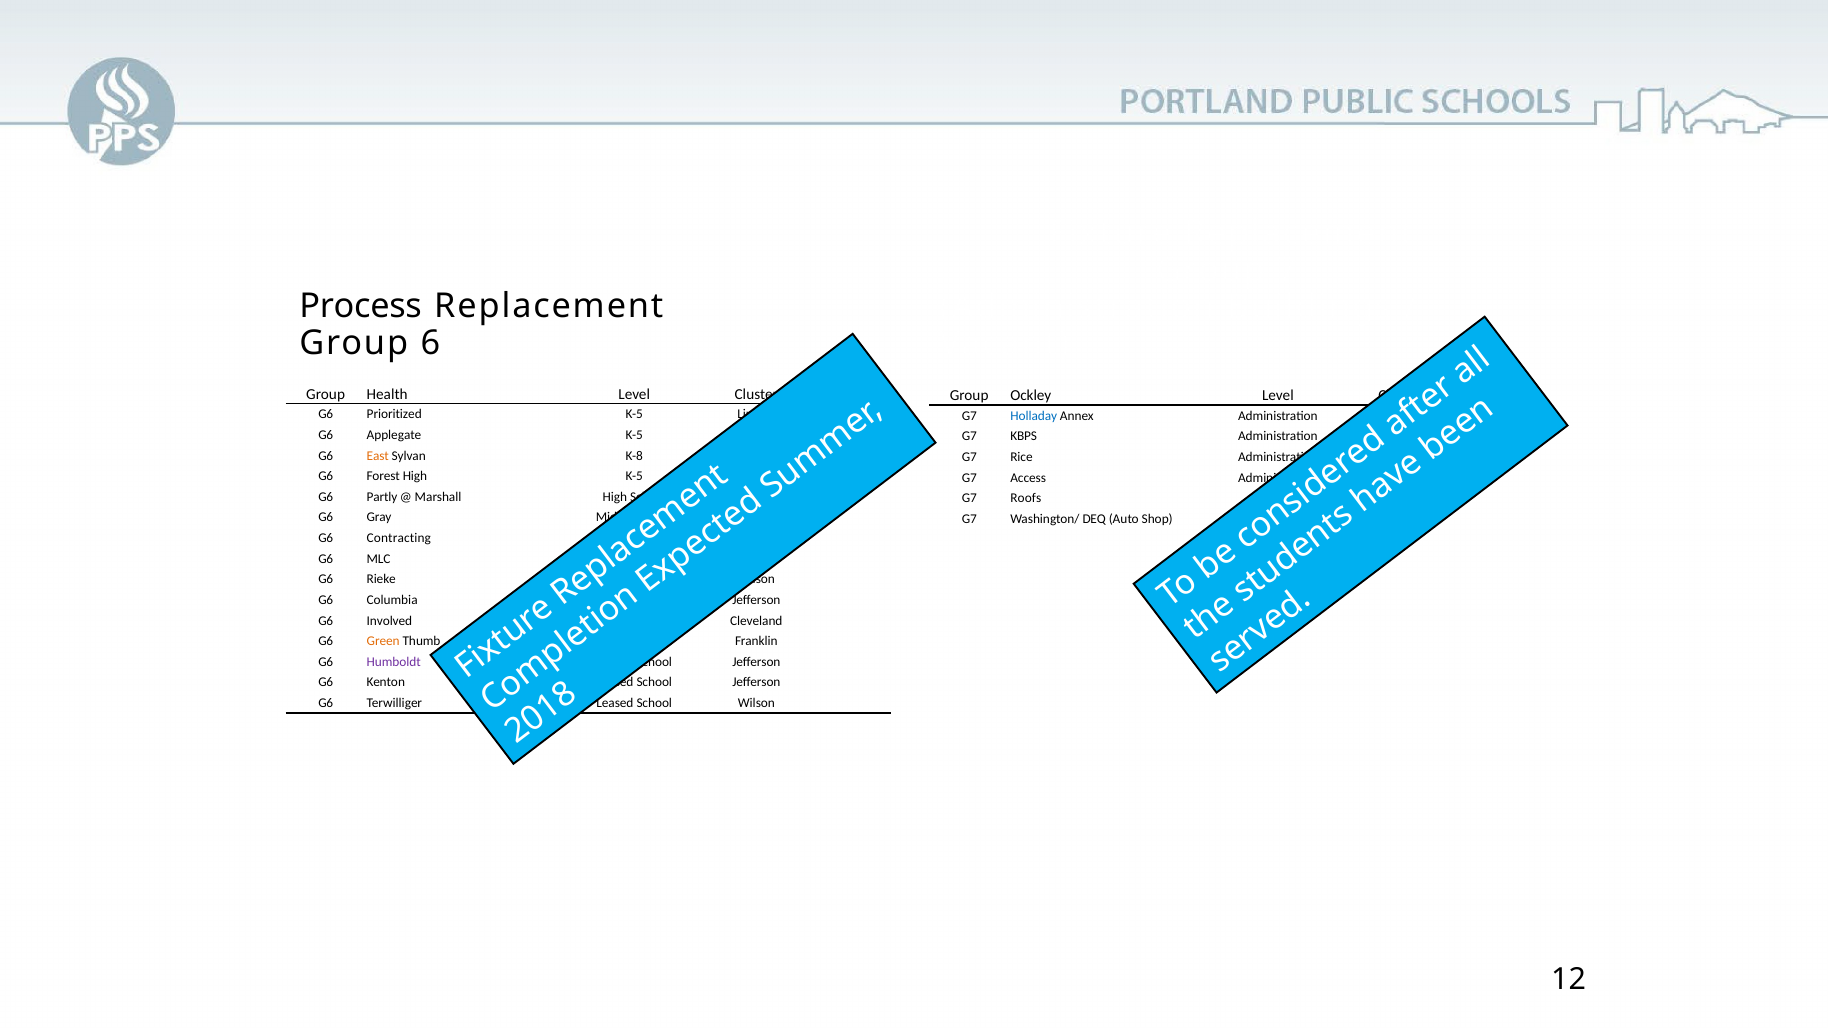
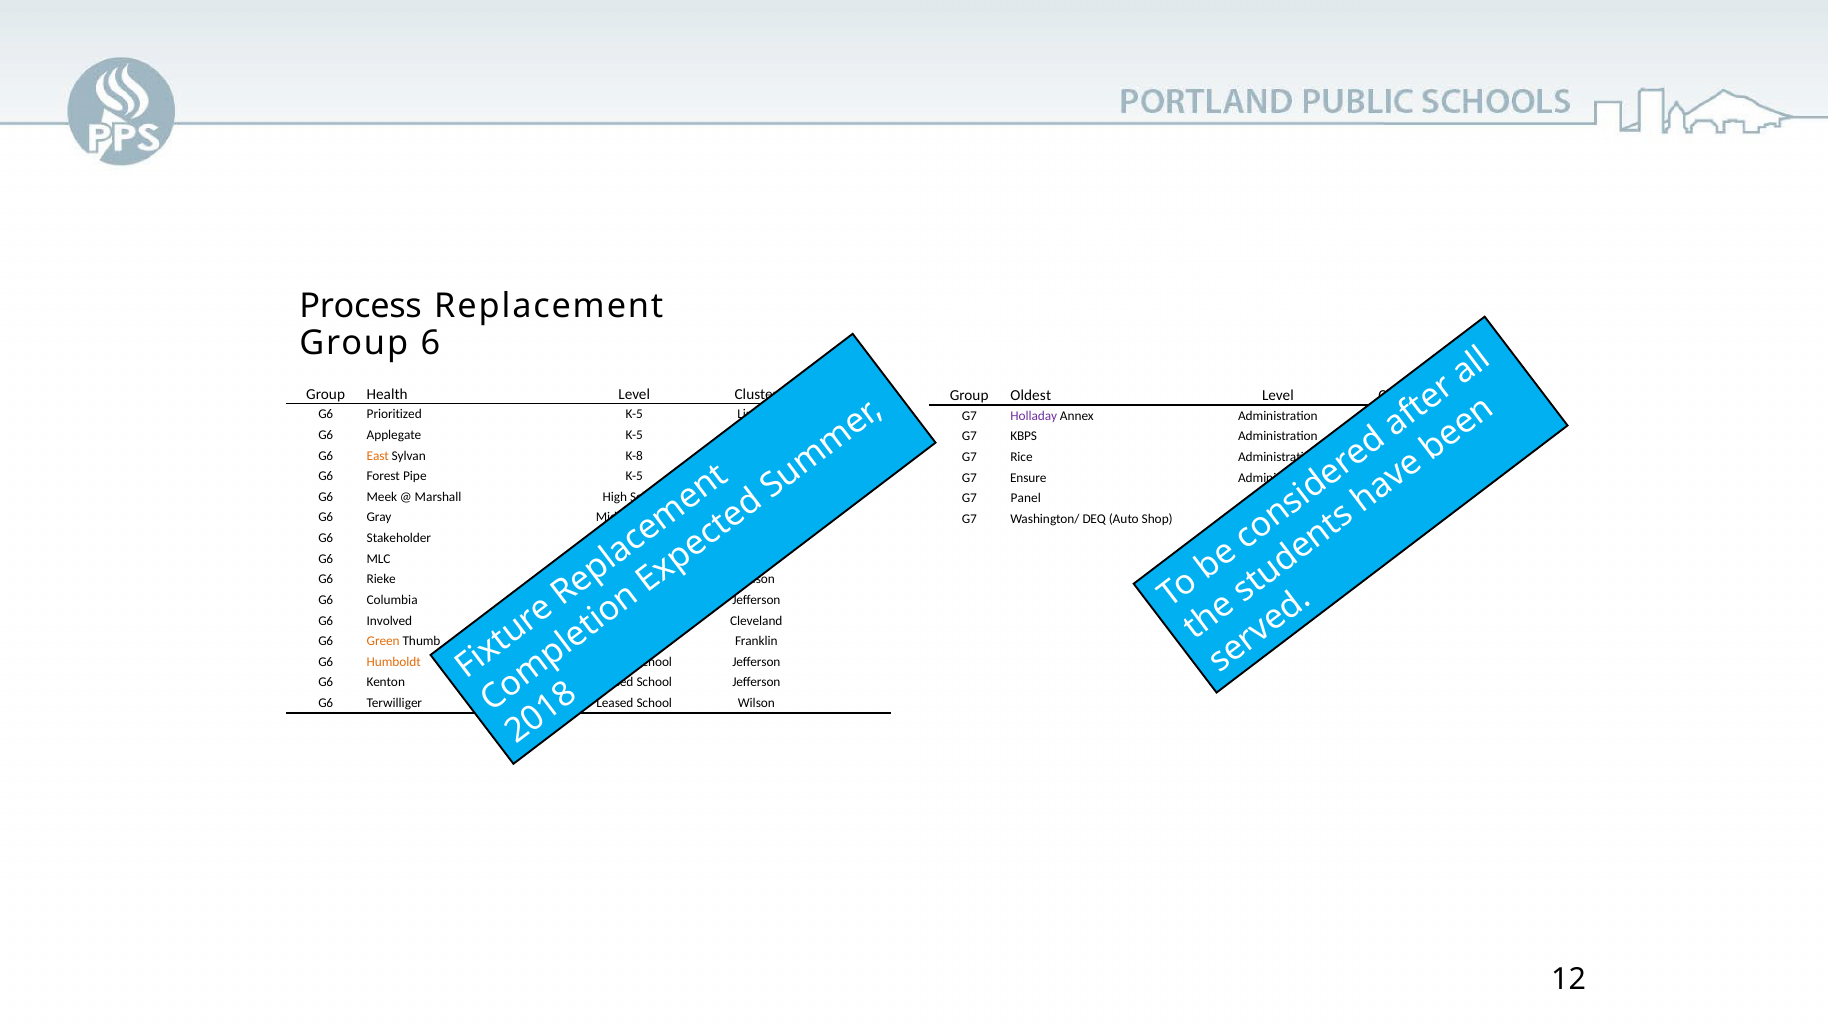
Ockley: Ockley -> Oldest (1031, 396)
Holladay colour: blue -> purple (1034, 416)
Forest High: High -> Pipe (415, 477)
Access: Access -> Ensure (1028, 478)
Partly: Partly -> Meek (382, 497)
Roofs: Roofs -> Panel (1026, 499)
Contracting: Contracting -> Stakeholder (399, 538)
Humboldt colour: purple -> orange (394, 662)
